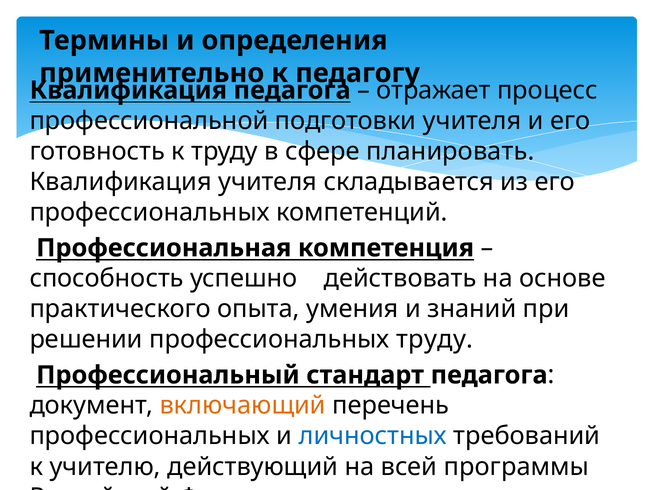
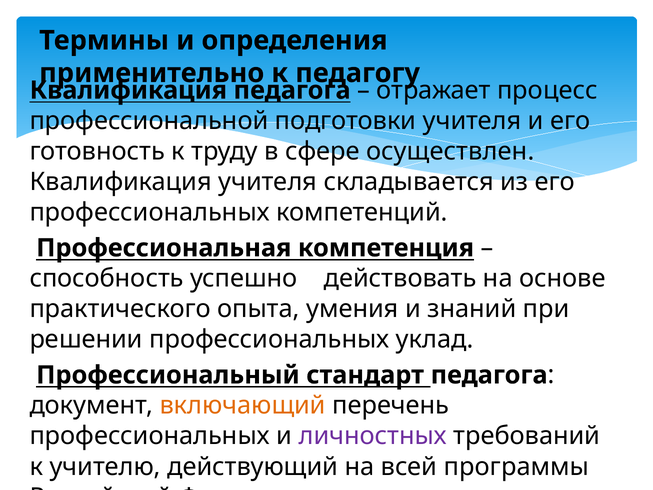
планировать: планировать -> осуществлен (450, 151)
профессиональных труду: труду -> уклад (435, 339)
личностных colour: blue -> purple (373, 436)
